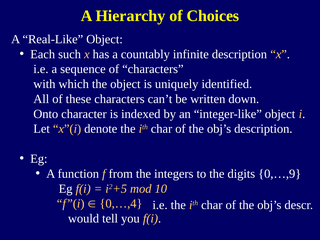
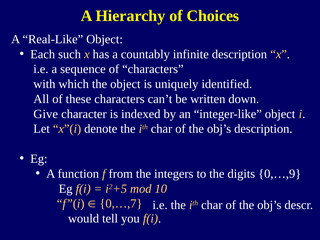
Onto: Onto -> Give (46, 114)
0,…,4: 0,…,4 -> 0,…,7 (121, 204)
